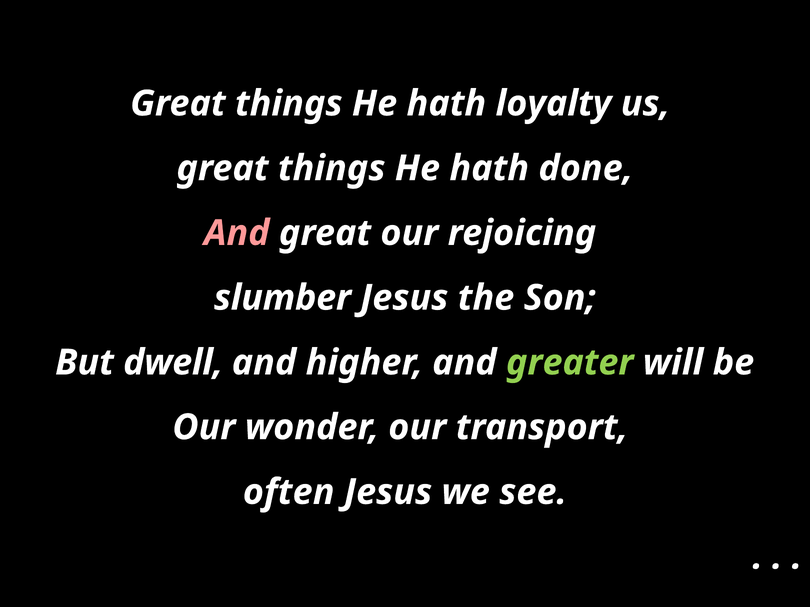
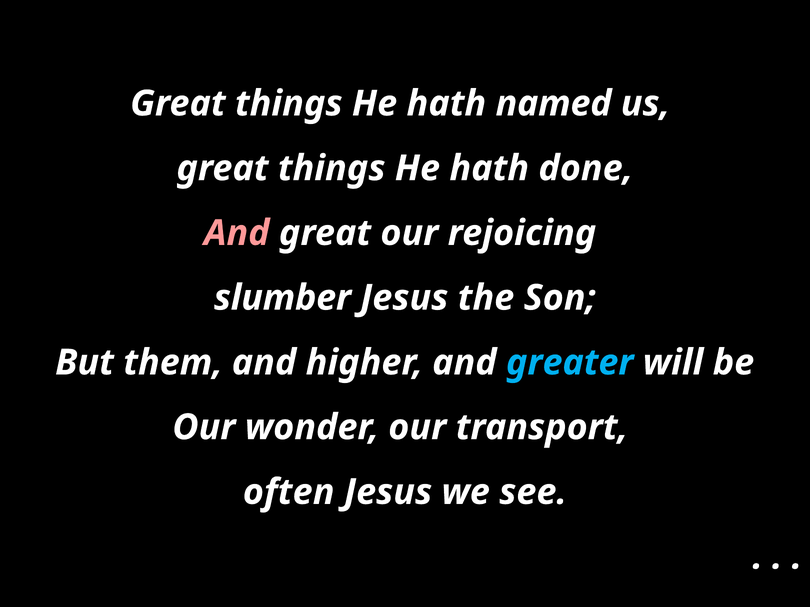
loyalty: loyalty -> named (554, 104)
dwell: dwell -> them (173, 363)
greater colour: light green -> light blue (570, 363)
